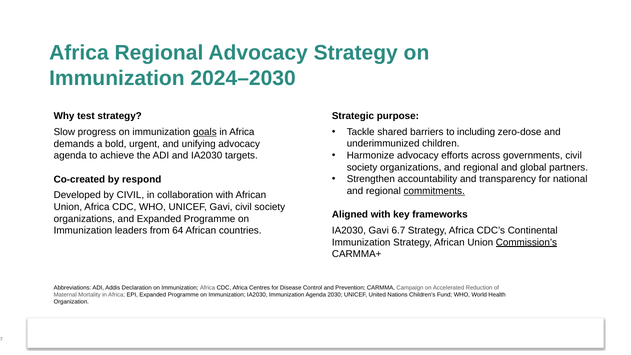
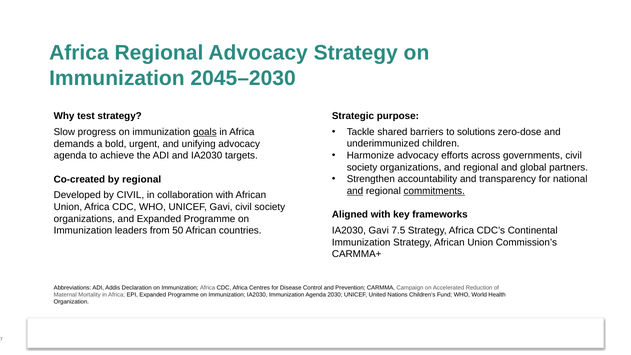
2024–2030: 2024–2030 -> 2045–2030 (243, 78)
including: including -> solutions (476, 132)
by respond: respond -> regional (142, 179)
and underline: none -> present (355, 191)
6.7: 6.7 -> 7.5 (398, 230)
64: 64 -> 50 (178, 231)
Commission’s underline: present -> none (526, 242)
